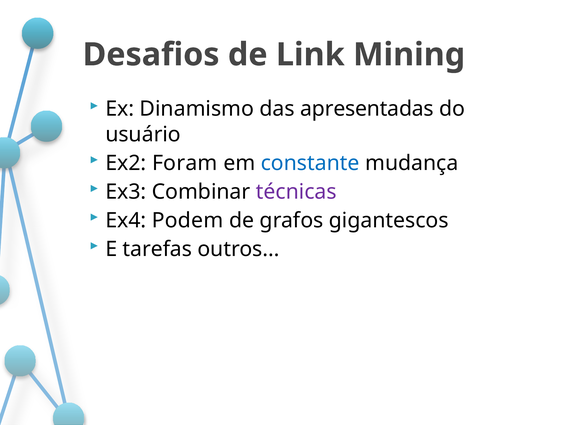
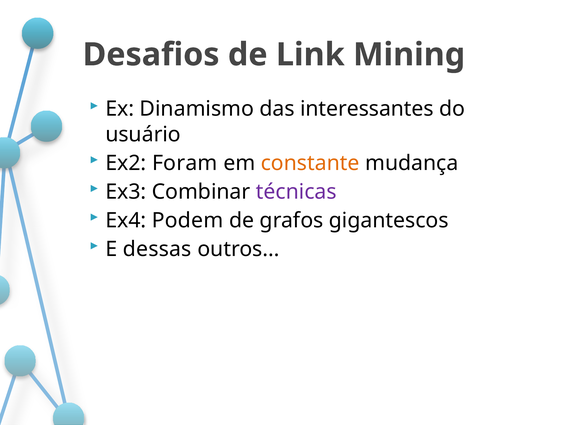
apresentadas: apresentadas -> interessantes (367, 109)
constante colour: blue -> orange (310, 163)
tarefas: tarefas -> dessas (157, 249)
